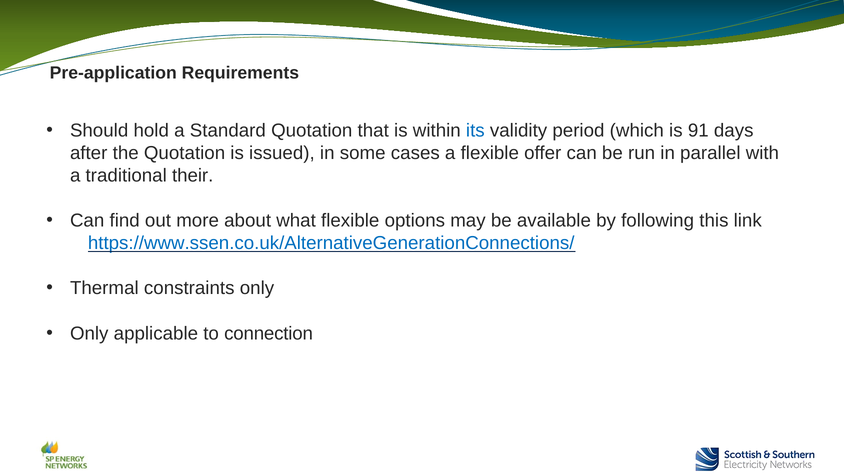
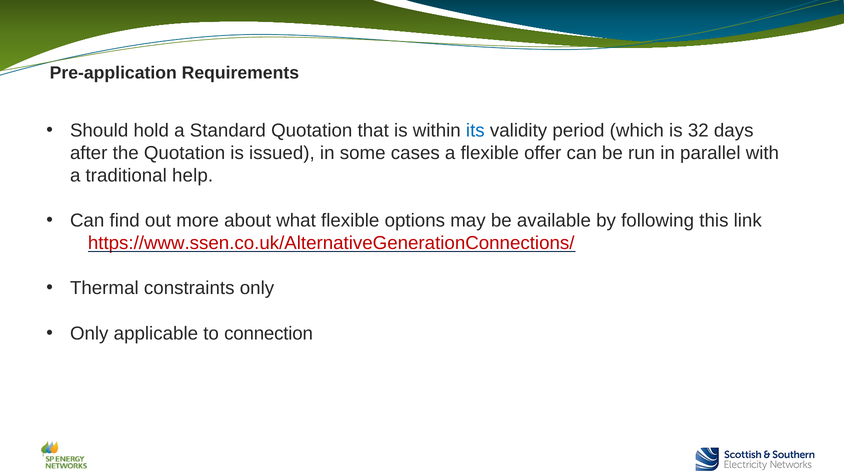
91: 91 -> 32 (698, 130)
their: their -> help (193, 175)
https://www.ssen.co.uk/AlternativeGenerationConnections/ colour: blue -> red (331, 243)
